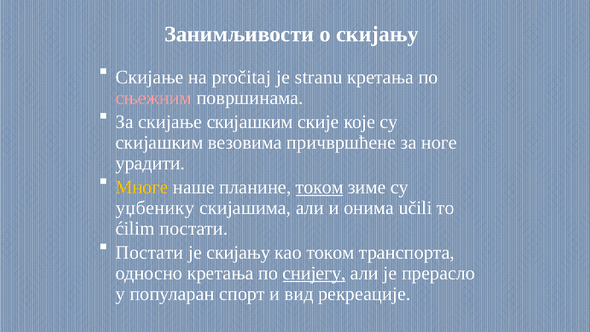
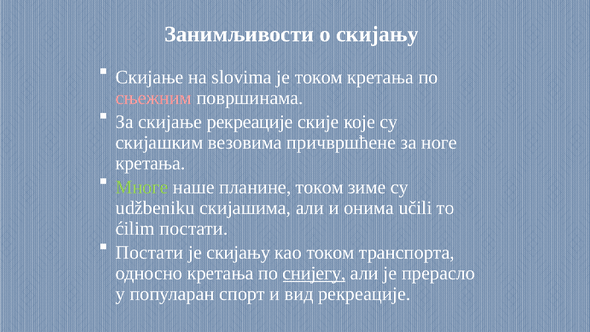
pročitaj: pročitaj -> slovima (242, 77)
је stranu: stranu -> током (319, 77)
скијање скијашким: скијашким -> рекреације (250, 122)
урадити: урадити -> кретања (150, 163)
Многе colour: yellow -> light green (142, 187)
током underline: present -> none (319, 187)
уџбенику: уџбенику -> udžbeniku (155, 208)
